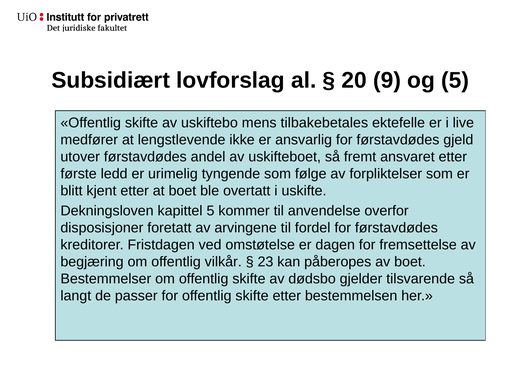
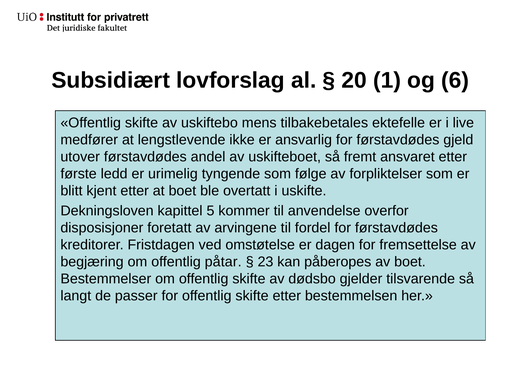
9: 9 -> 1 (387, 80)
og 5: 5 -> 6 (455, 80)
vilkår: vilkår -> påtar (223, 262)
